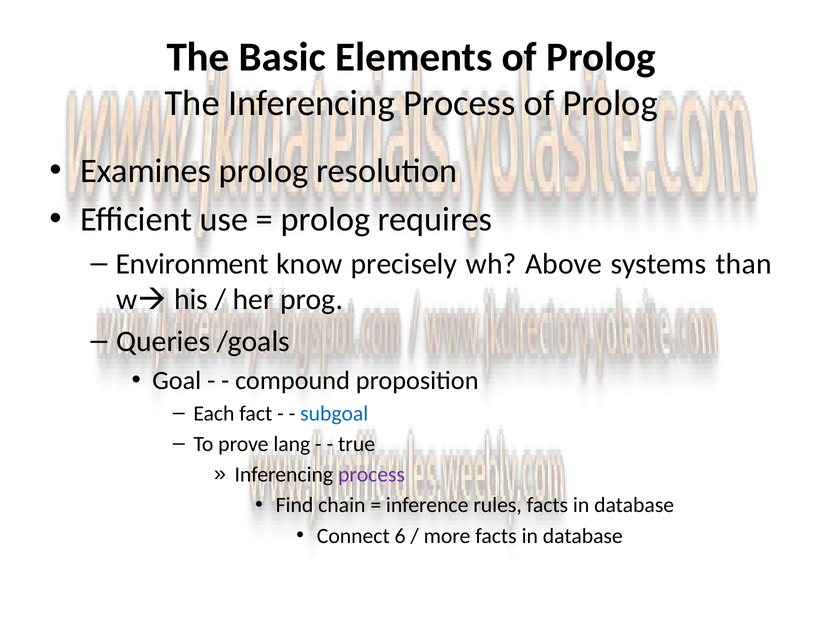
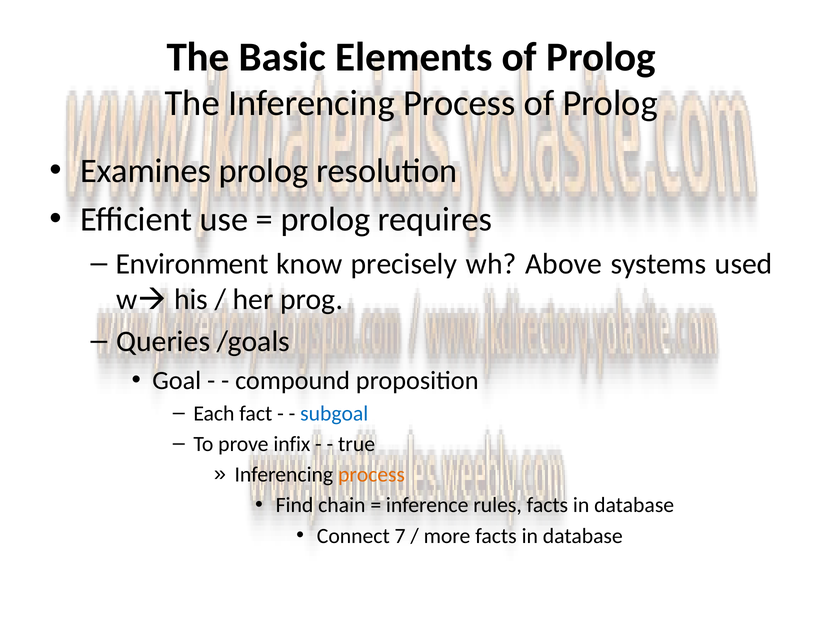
than: than -> used (744, 264)
lang: lang -> infix (292, 444)
process colour: purple -> orange (371, 475)
6: 6 -> 7 (400, 536)
